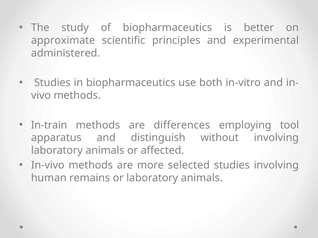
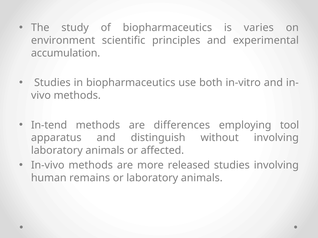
better: better -> varies (259, 28)
approximate: approximate -> environment (63, 40)
administered: administered -> accumulation (66, 53)
In-train: In-train -> In-tend (49, 125)
selected: selected -> released (189, 166)
